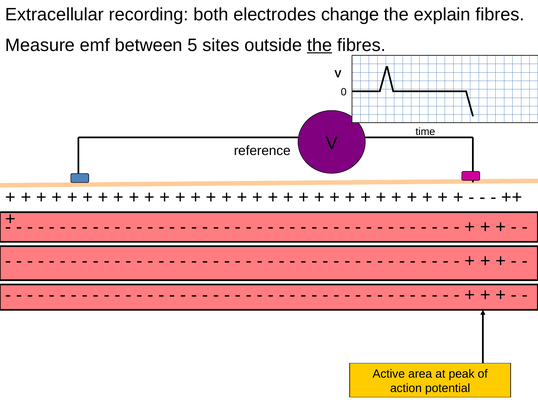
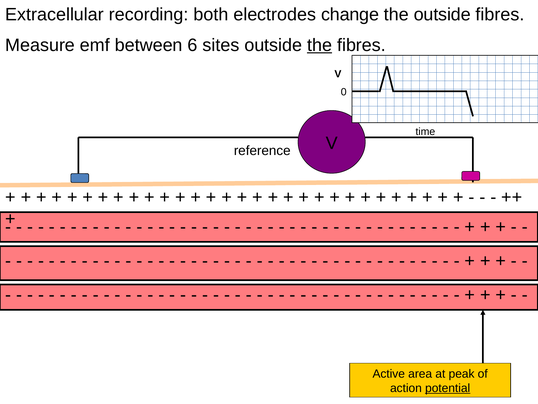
the explain: explain -> outside (442, 15)
5: 5 -> 6 (193, 45)
potential underline: none -> present (448, 388)
